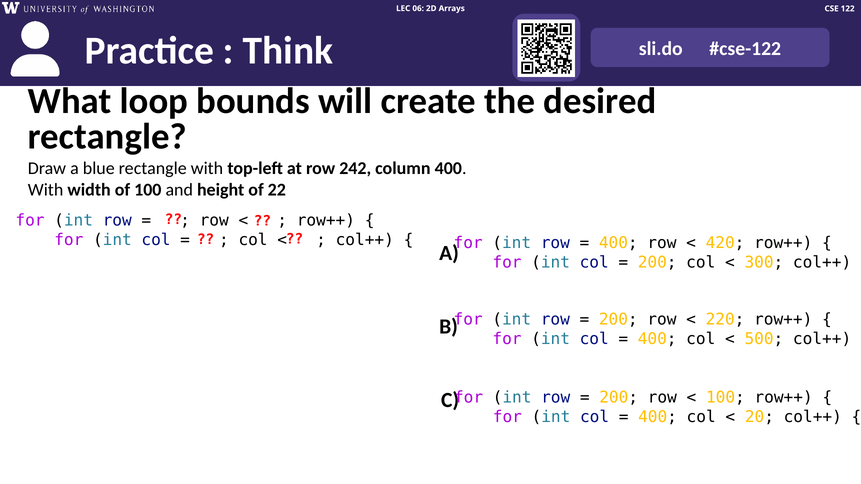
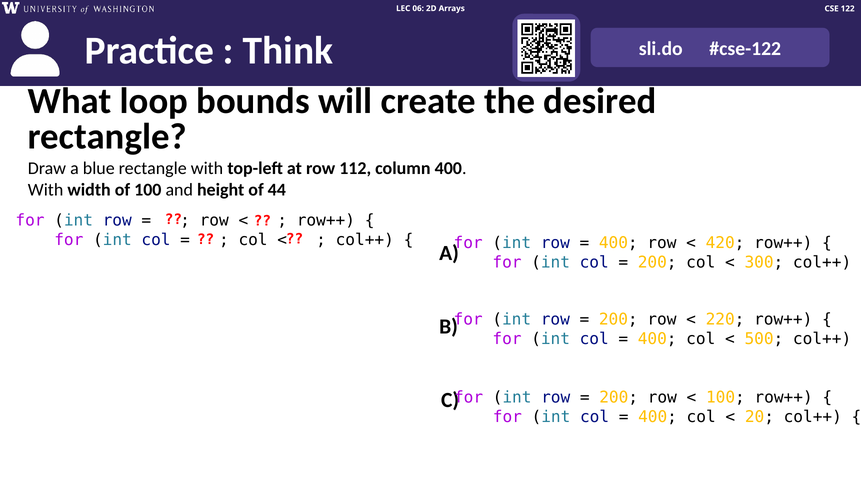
242: 242 -> 112 (355, 169)
22: 22 -> 44 (277, 190)
